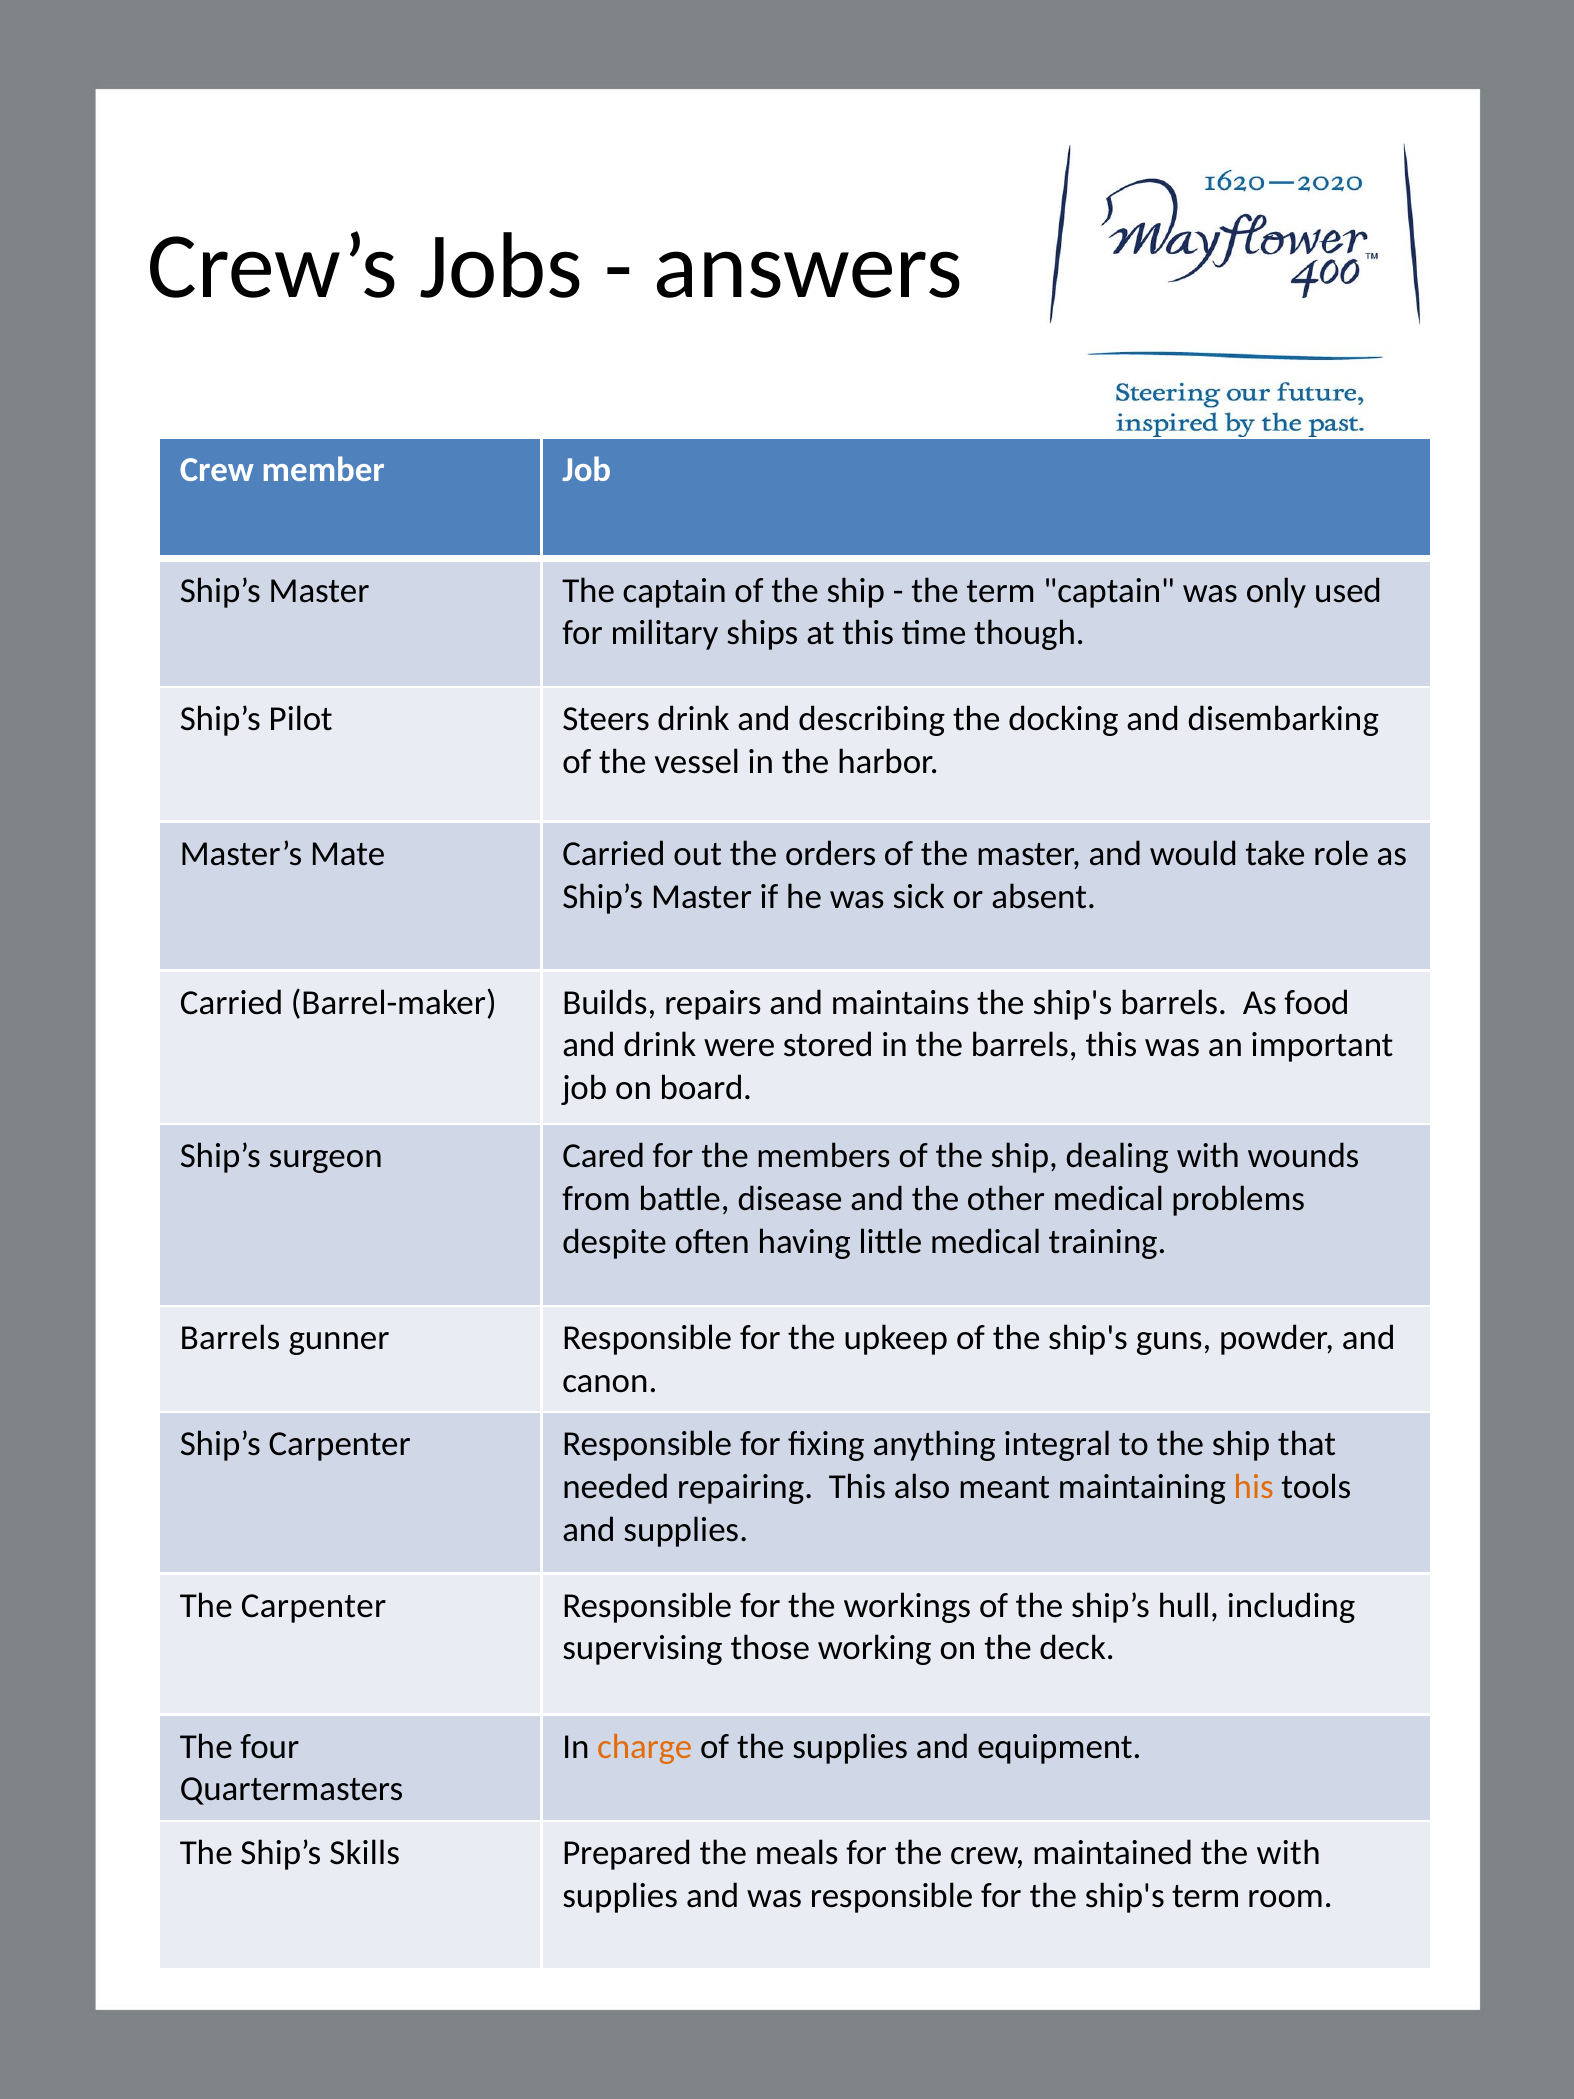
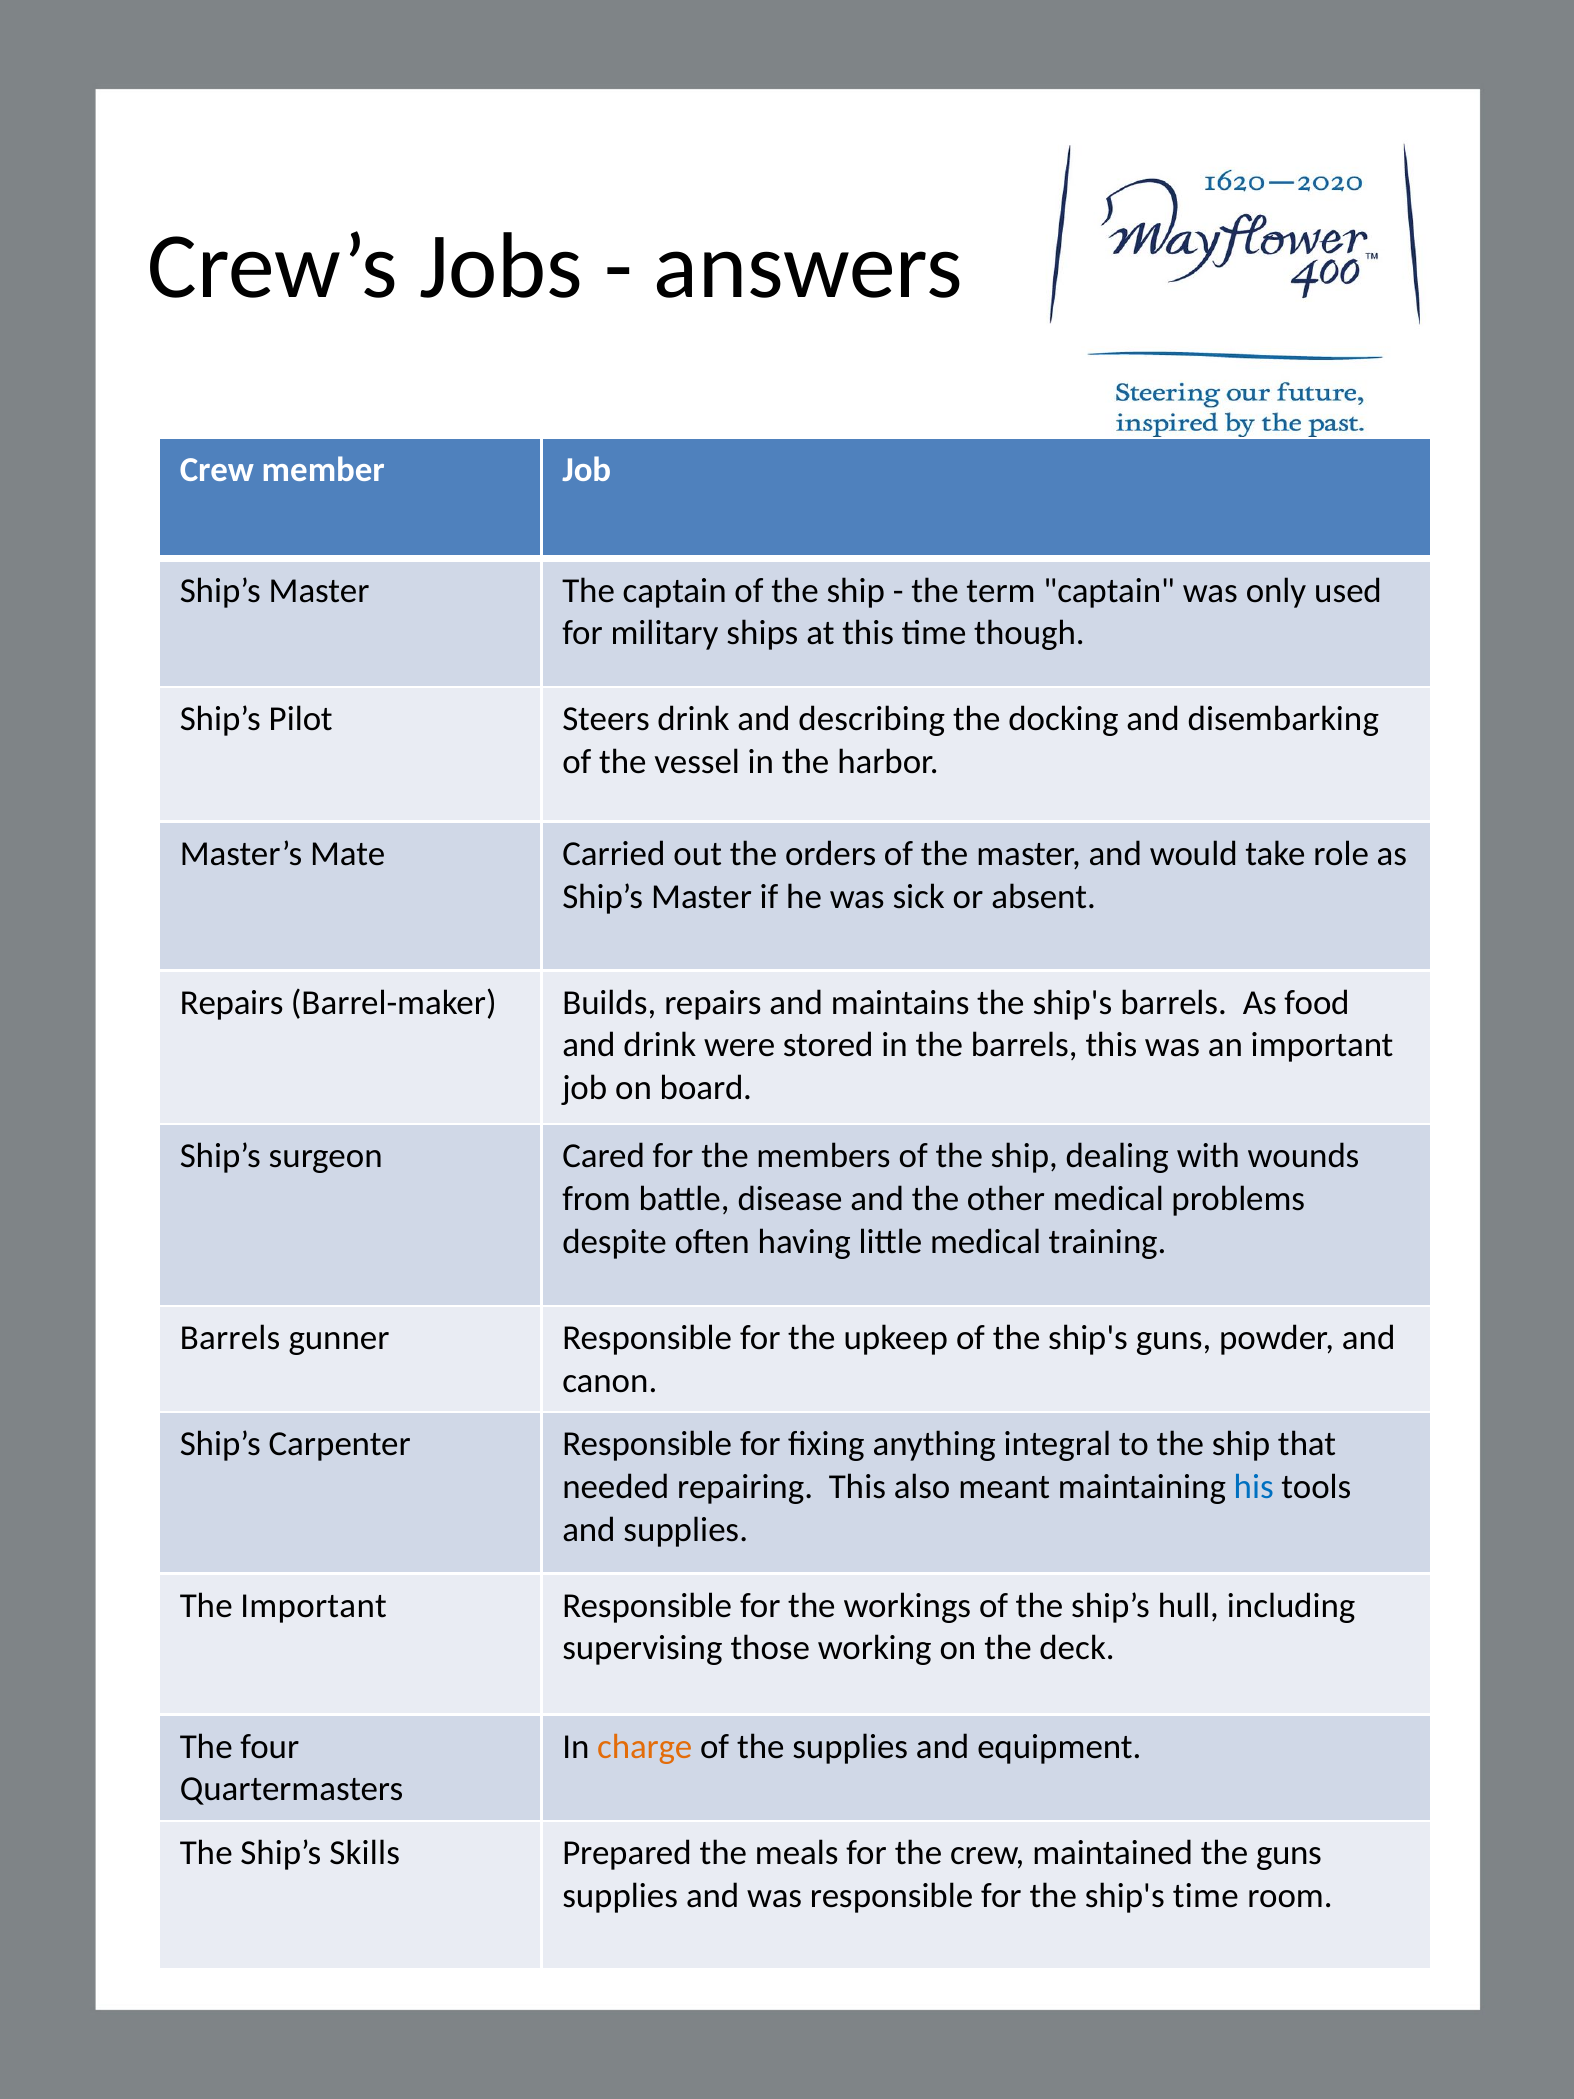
Carried: Carried -> Repairs (232, 1002)
his colour: orange -> blue (1254, 1487)
The Carpenter: Carpenter -> Important (314, 1605)
the with: with -> guns (1289, 1853)
ship's term: term -> time (1206, 1895)
